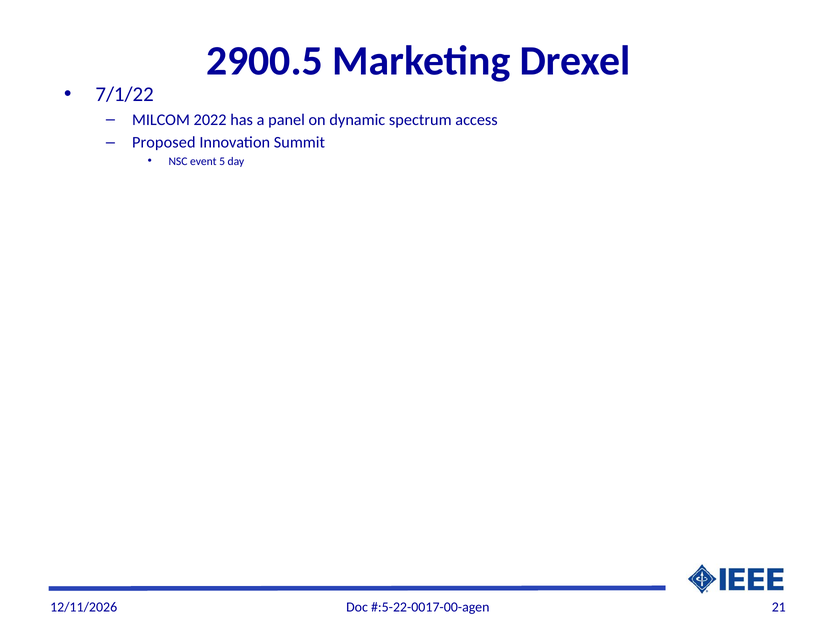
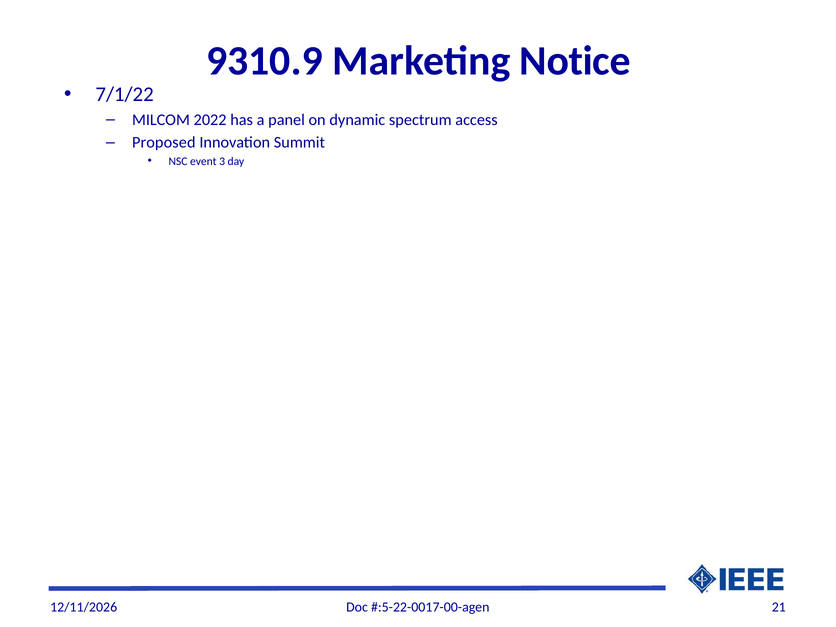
2900.5: 2900.5 -> 9310.9 (264, 61)
Drexel: Drexel -> Notice (575, 61)
5: 5 -> 3 (222, 161)
